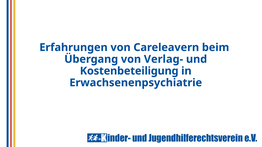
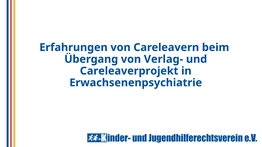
Kostenbeteiligung: Kostenbeteiligung -> Careleaverprojekt (129, 71)
